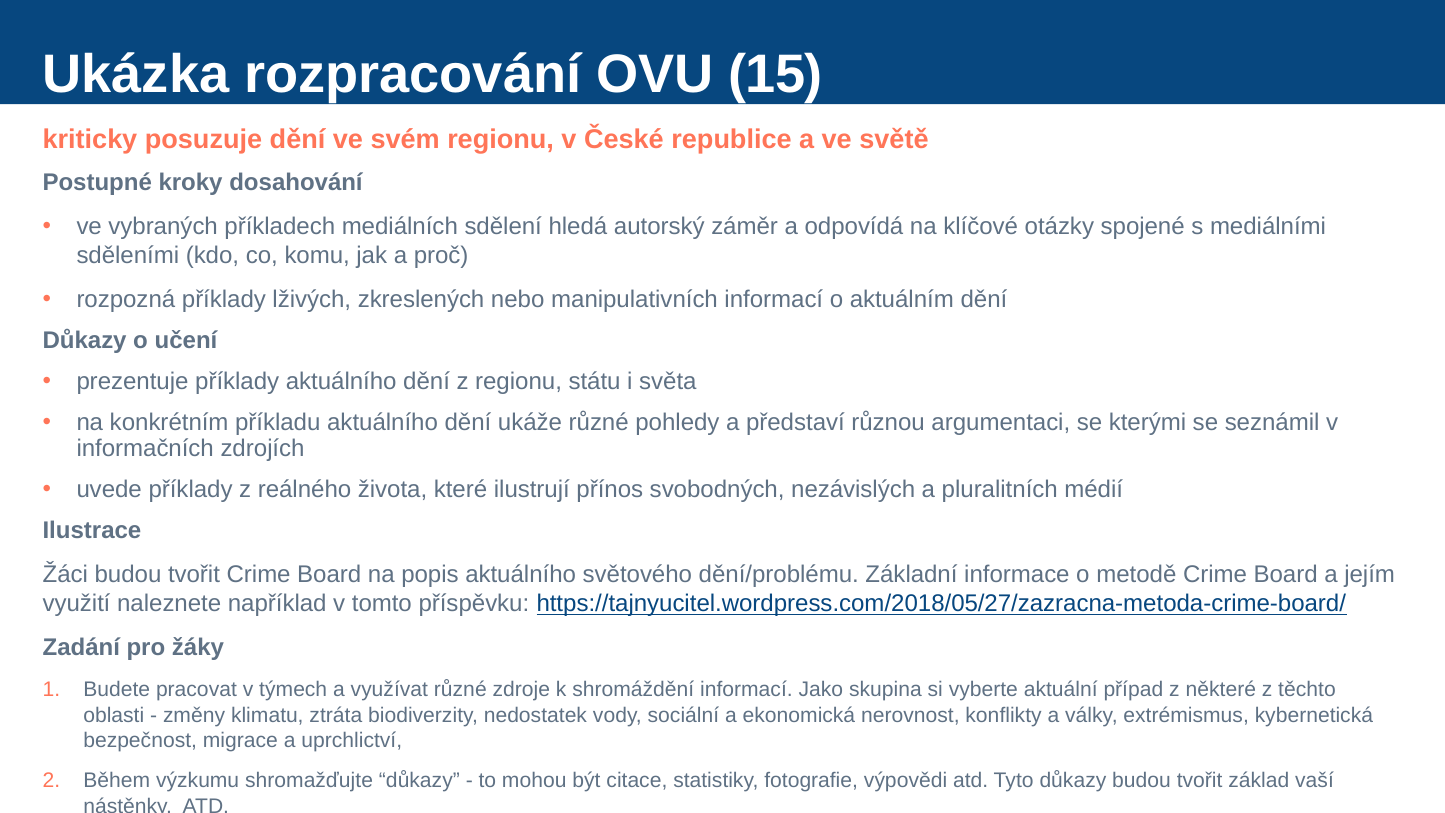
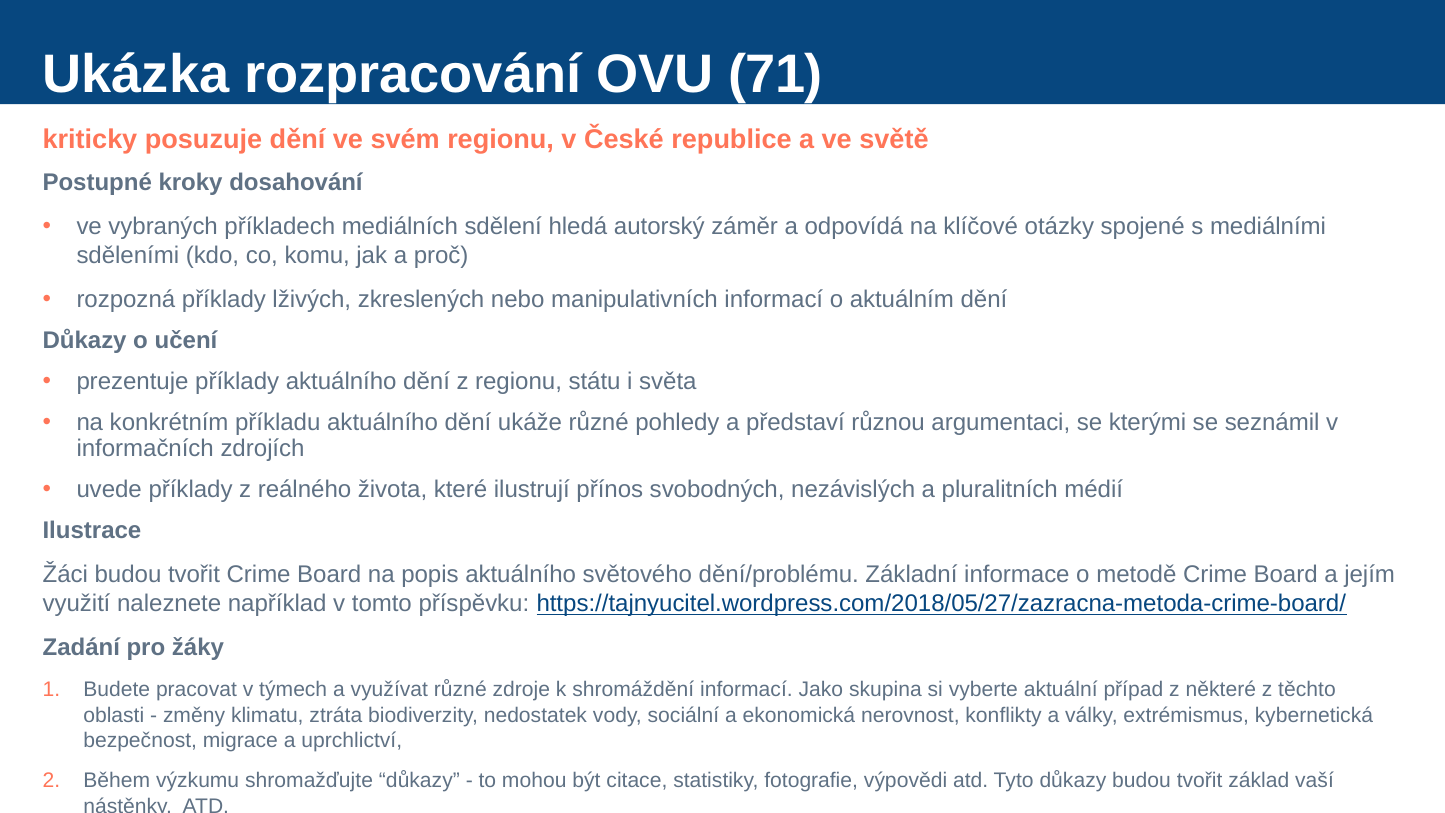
15: 15 -> 71 (776, 74)
